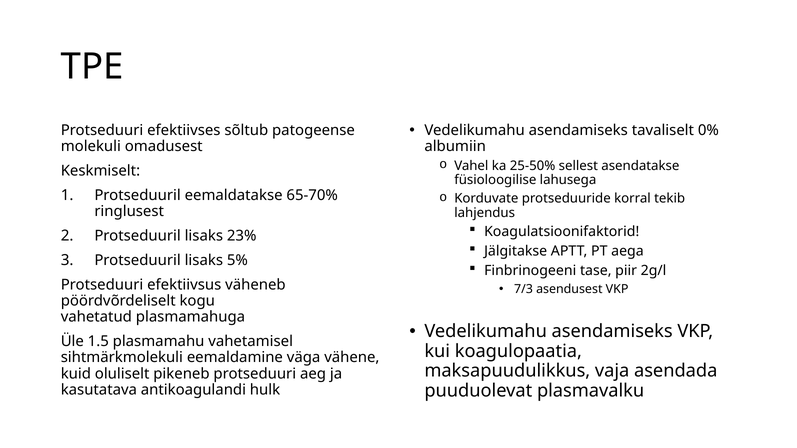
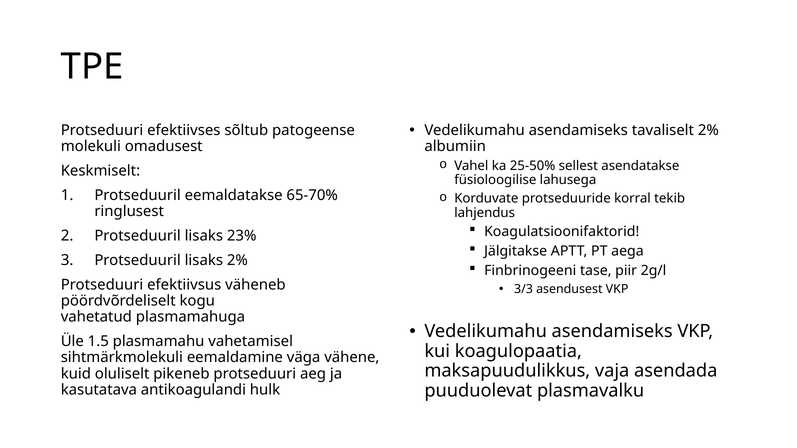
tavaliselt 0%: 0% -> 2% (708, 130)
lisaks 5%: 5% -> 2% (237, 260)
7/3: 7/3 -> 3/3 (523, 289)
